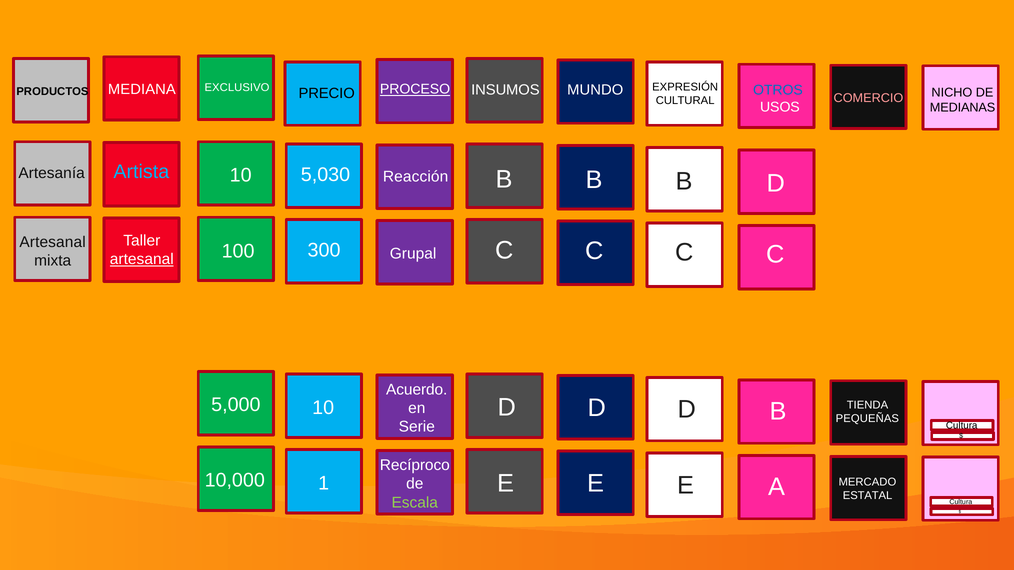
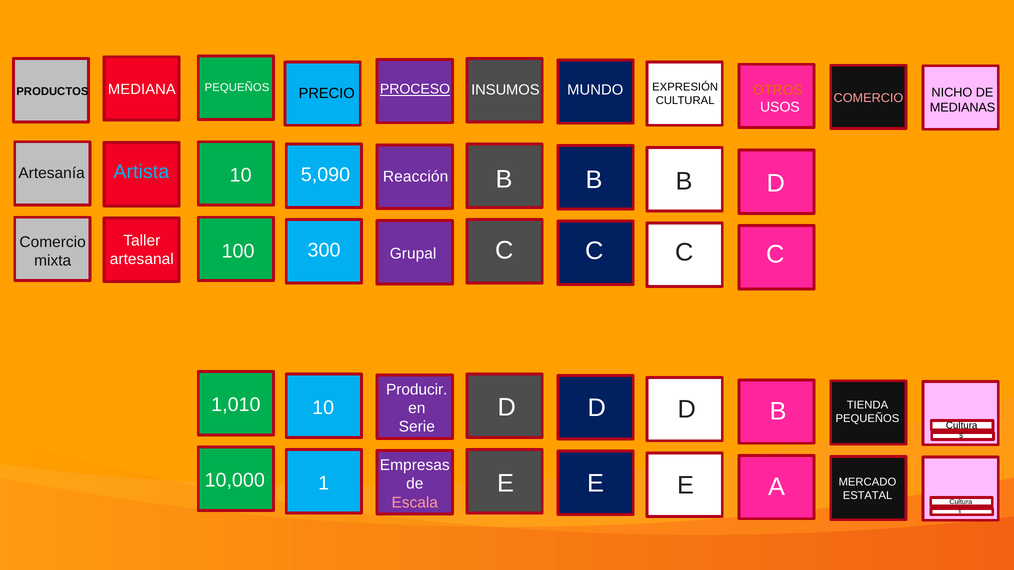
OTROS colour: blue -> orange (778, 90)
PRODUCTOS EXCLUSIVO: EXCLUSIVO -> PEQUEÑOS (237, 88)
5,030: 5,030 -> 5,090 (325, 175)
Artesanal: Artesanal -> Comercio (53, 242)
artesanal underline: present -> none (142, 259)
Acuerdo: Acuerdo -> Producir (417, 390)
5,000: 5,000 -> 1,010 (236, 405)
PEQUEÑAS: PEQUEÑAS -> PEQUEÑOS (867, 419)
Recíproco: Recíproco -> Empresas (415, 466)
Escala colour: light green -> pink (415, 503)
